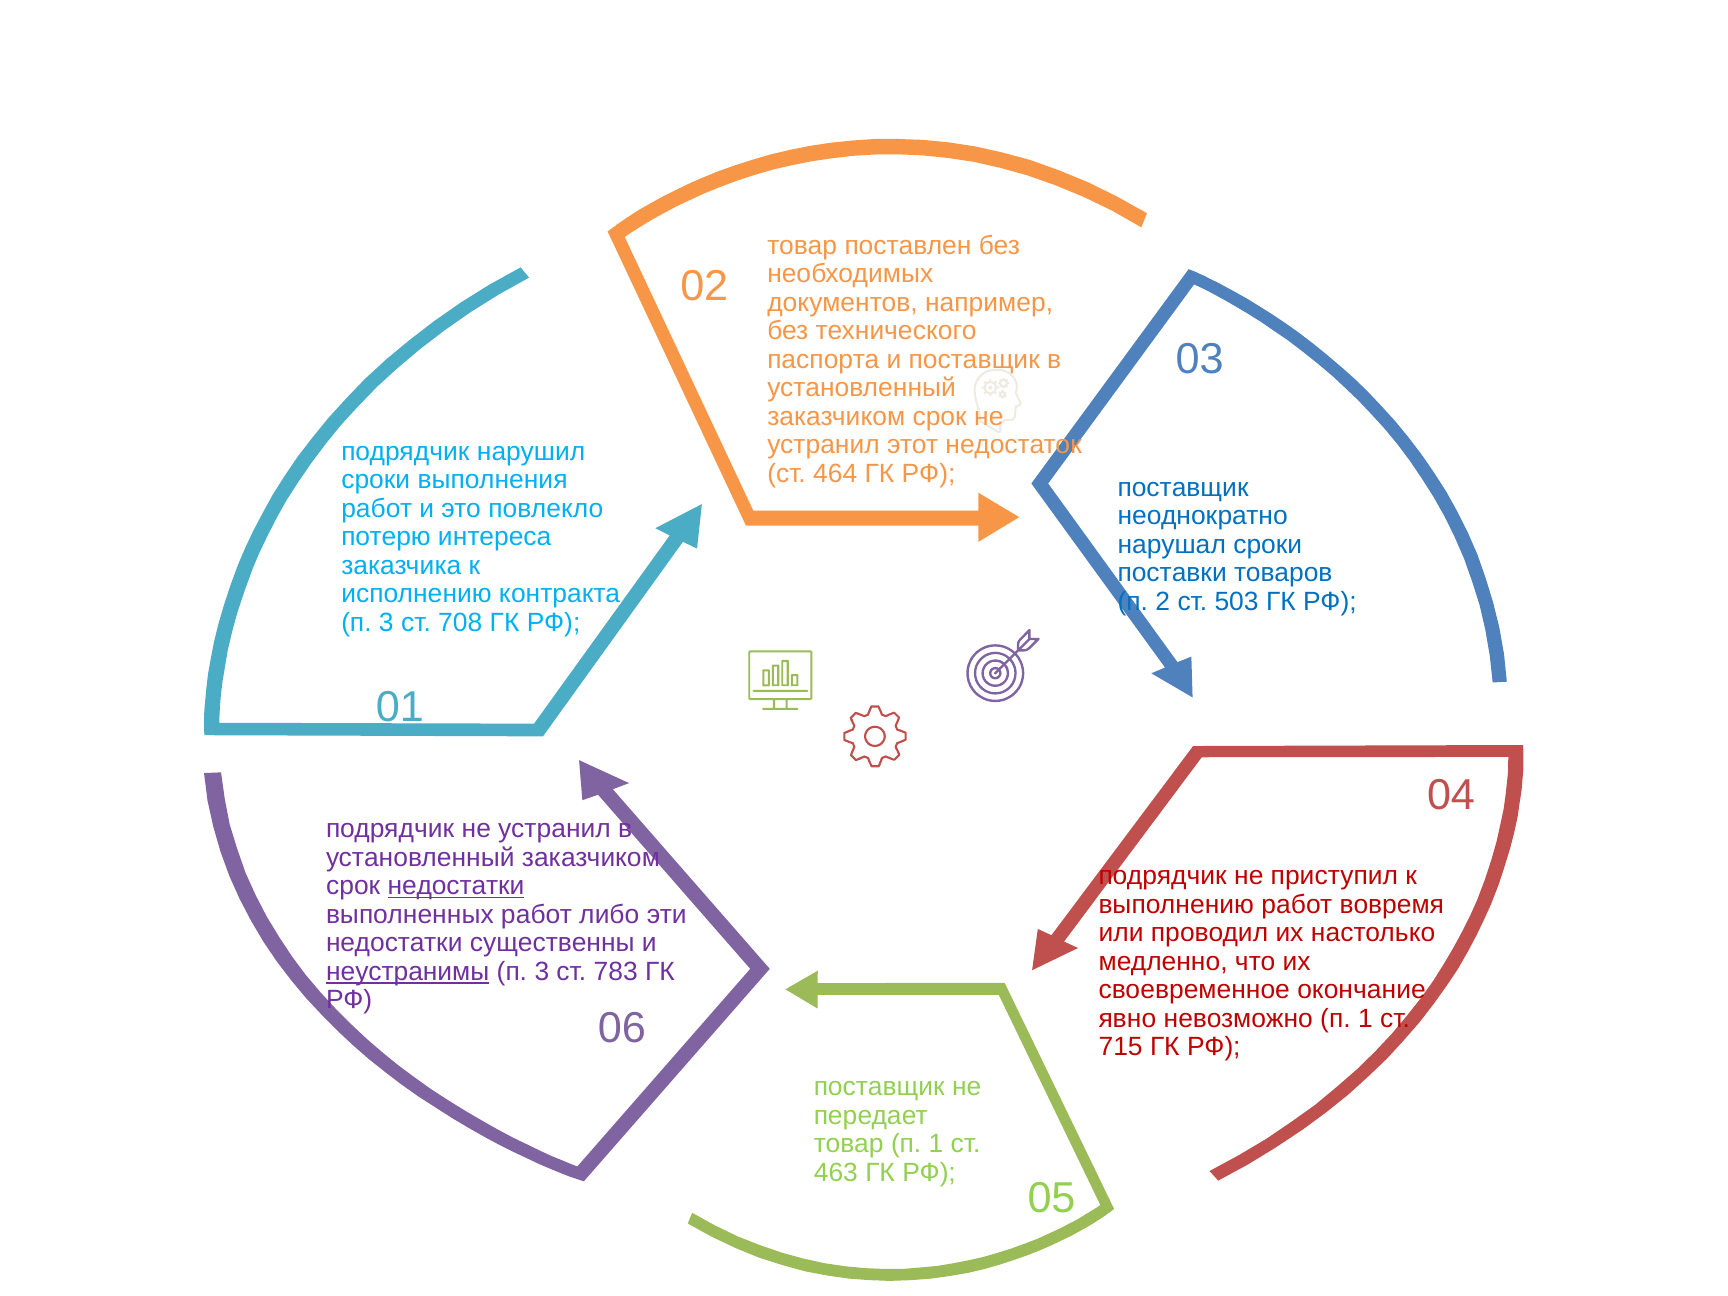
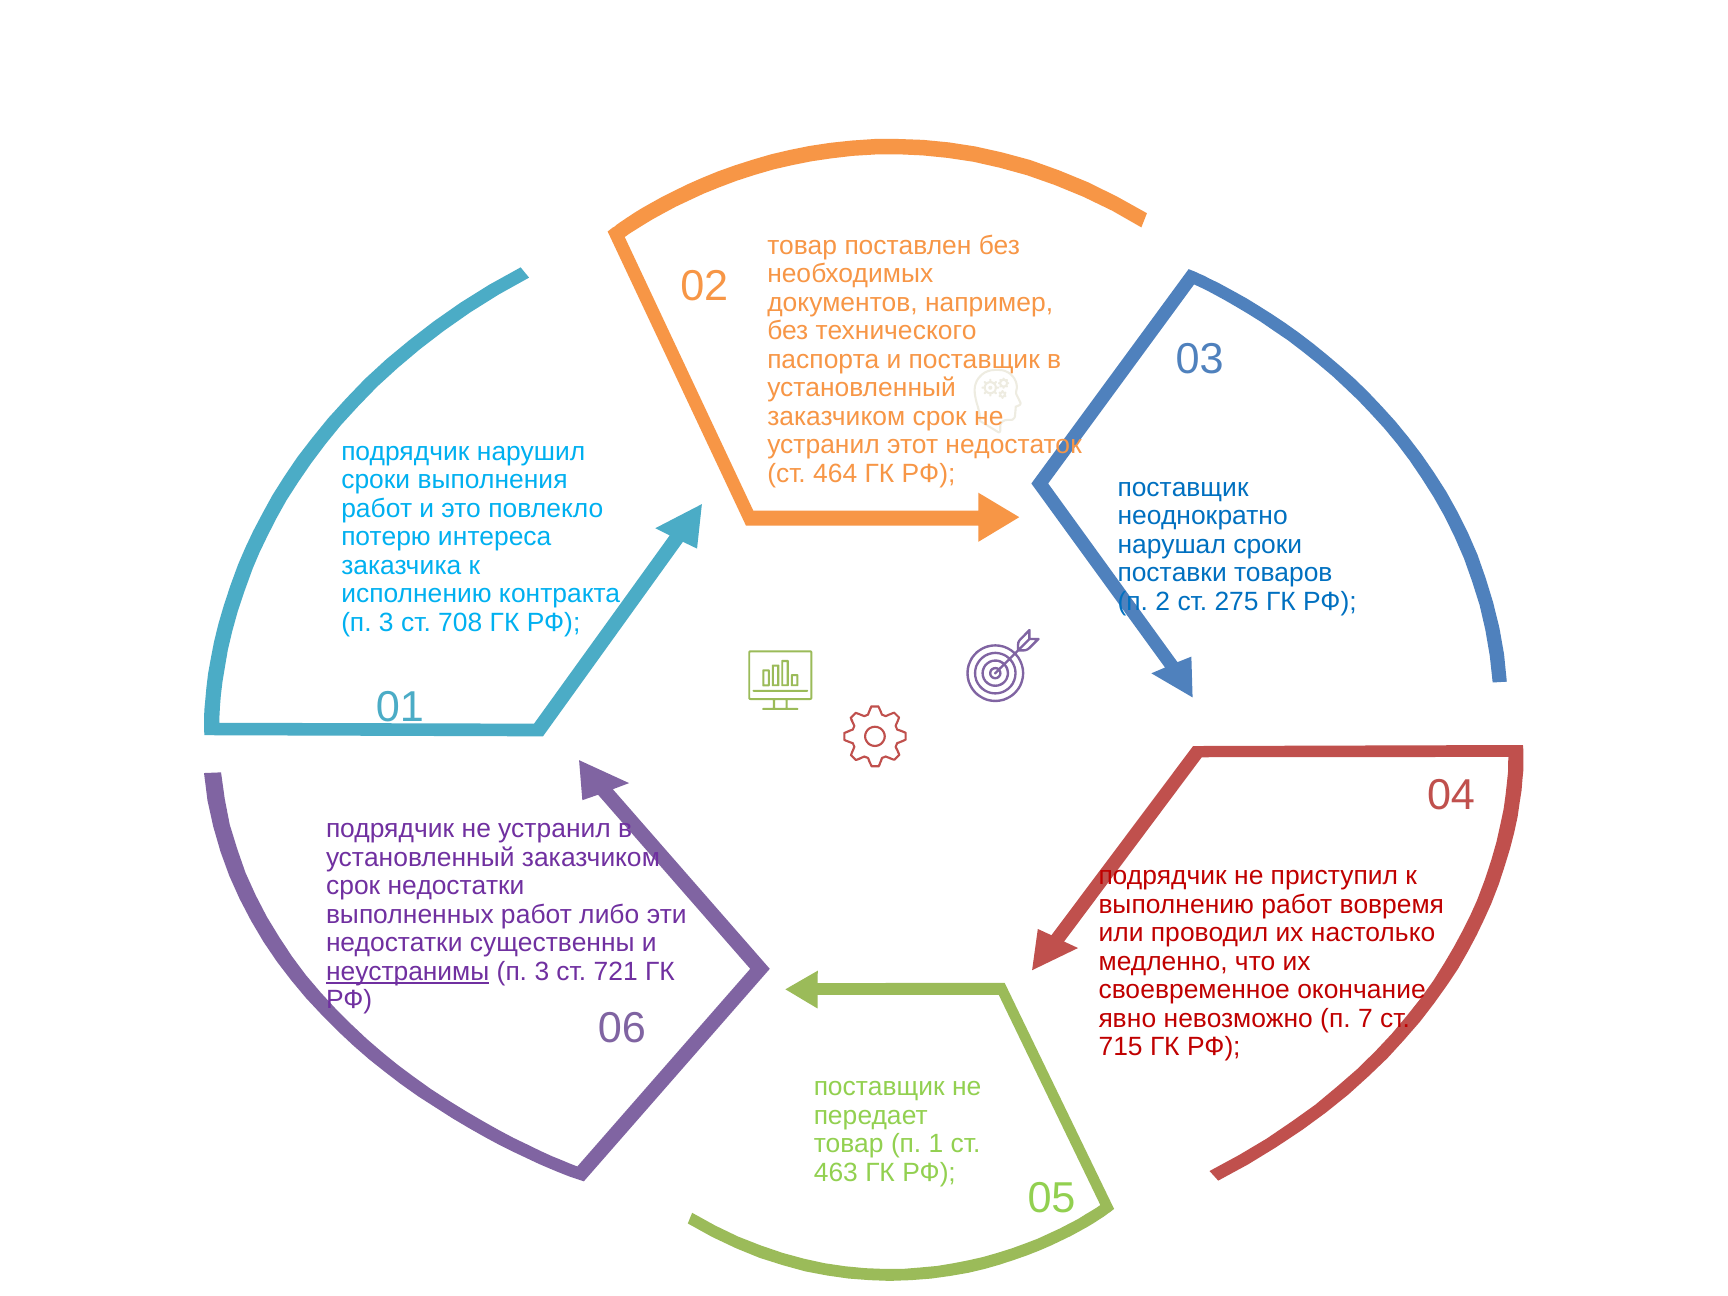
503: 503 -> 275 (1237, 601)
недостатки underline: present -> none (456, 886)
783: 783 -> 721 (616, 972)
невозможно п 1: 1 -> 7 (1365, 1019)
